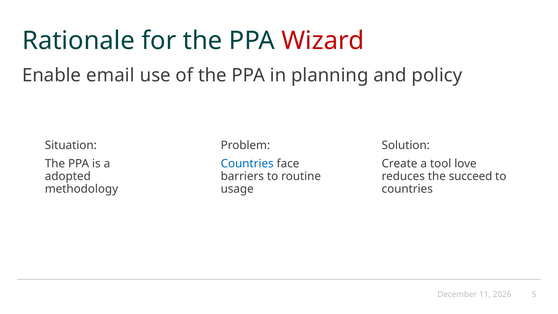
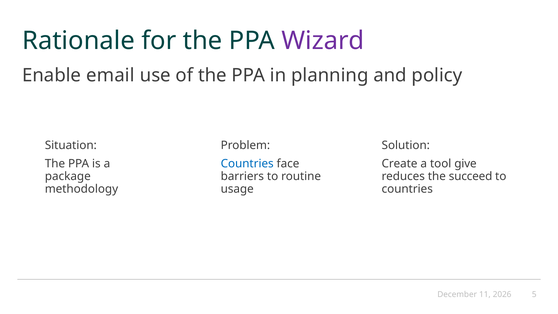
Wizard colour: red -> purple (323, 41)
love: love -> give (465, 164)
adopted: adopted -> package (68, 176)
